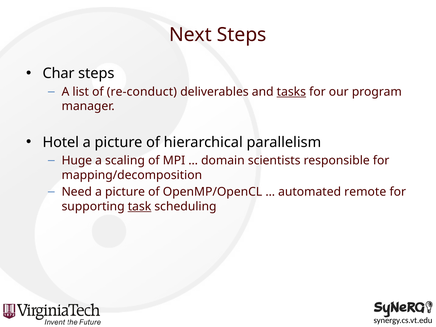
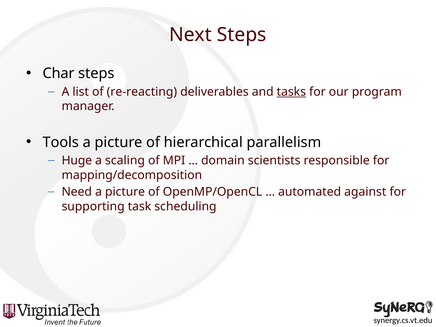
re-conduct: re-conduct -> re-reacting (142, 92)
Hotel: Hotel -> Tools (61, 142)
remote: remote -> against (365, 192)
task underline: present -> none (140, 207)
